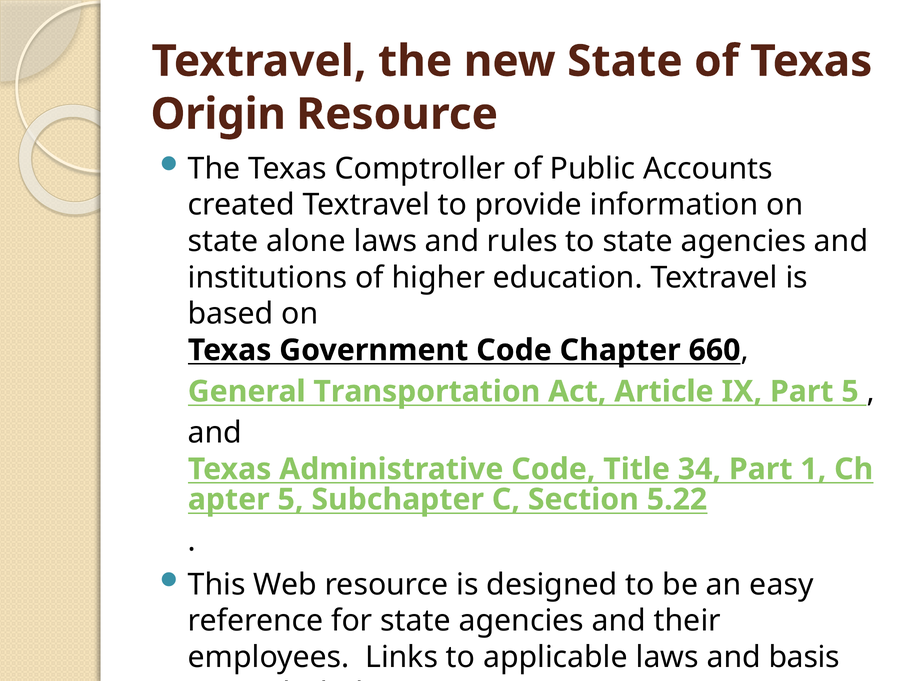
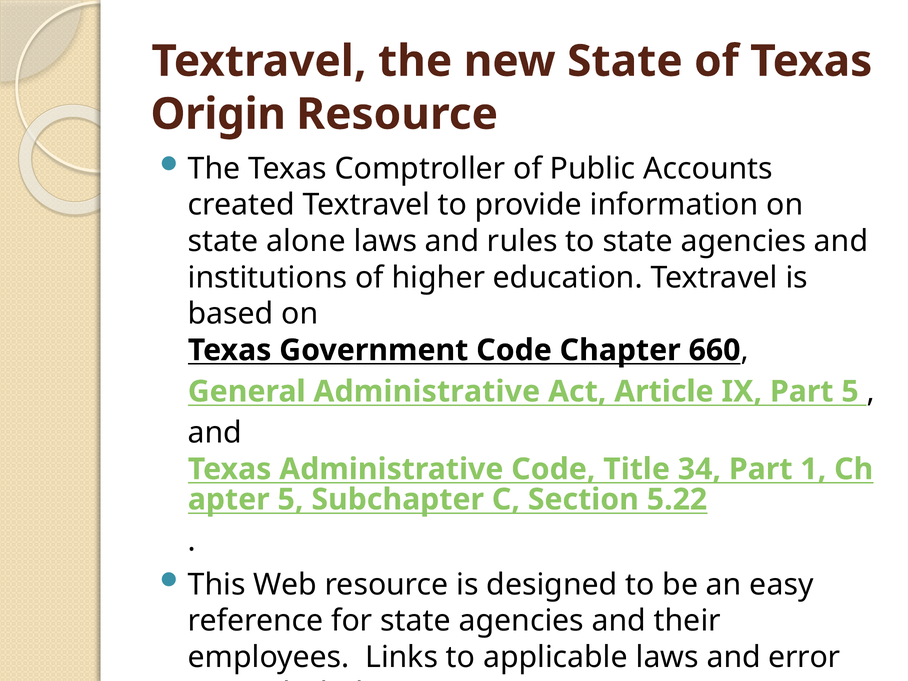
General Transportation: Transportation -> Administrative (427, 392)
basis: basis -> error (804, 657)
